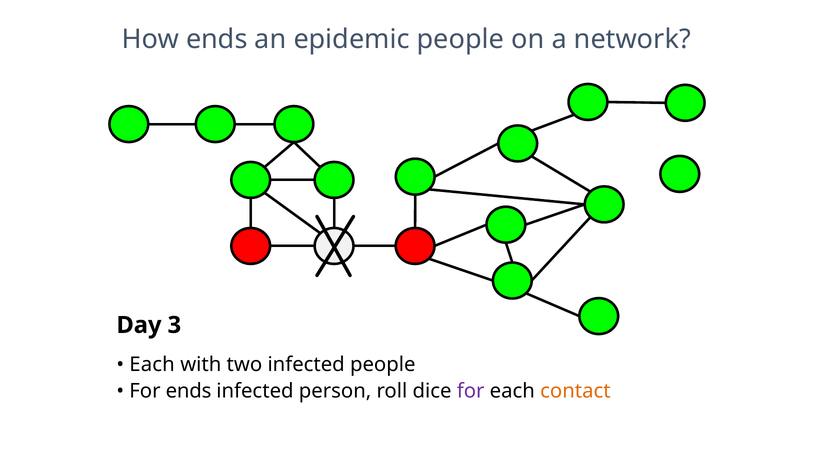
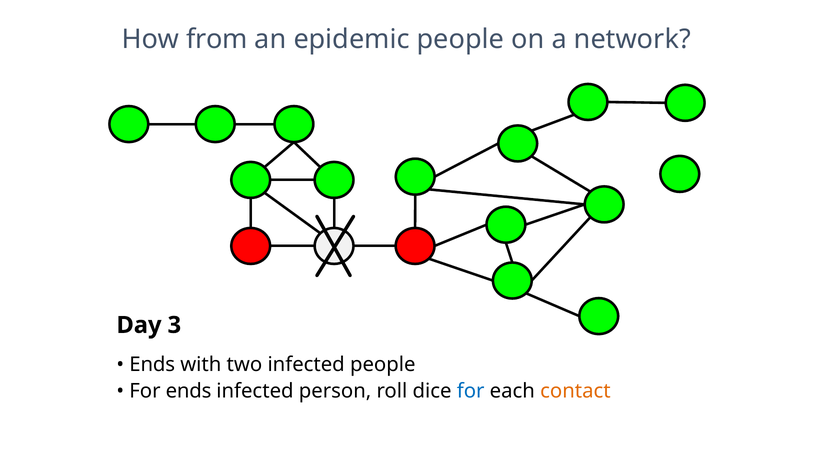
How ends: ends -> from (217, 39)
Each: Each -> Ends (152, 365)
for colour: purple -> blue (471, 391)
